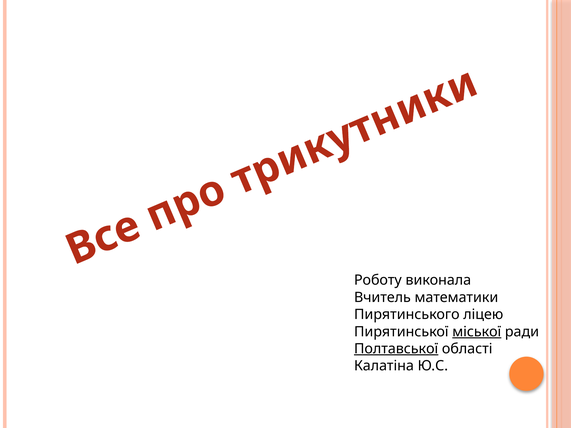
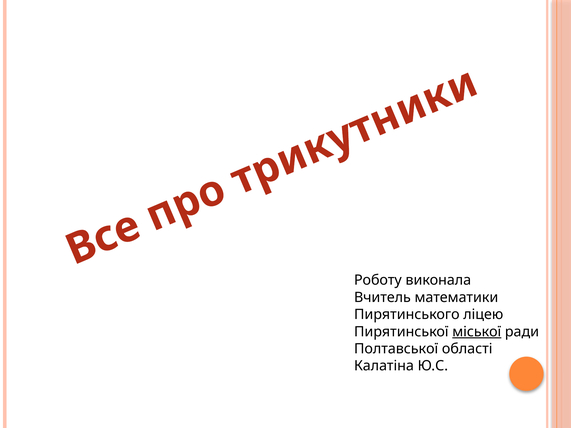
Полтавської underline: present -> none (396, 349)
